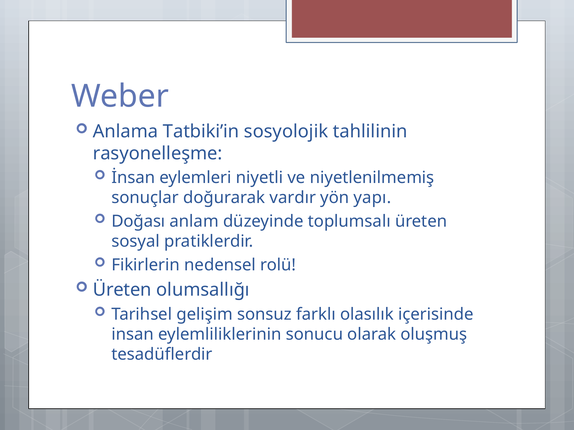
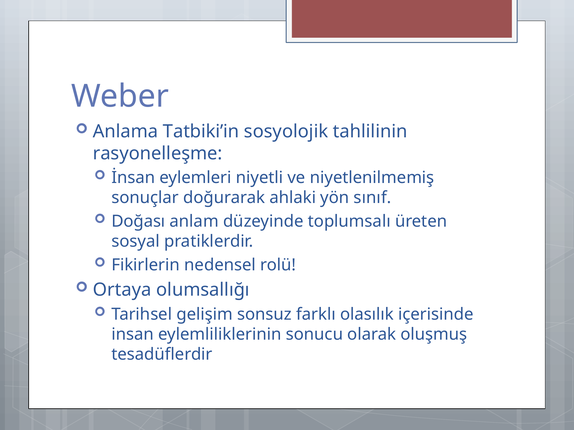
vardır: vardır -> ahlaki (293, 198)
yapı: yapı -> sınıf (372, 198)
Üreten: Üreten -> Ortaya (122, 290)
